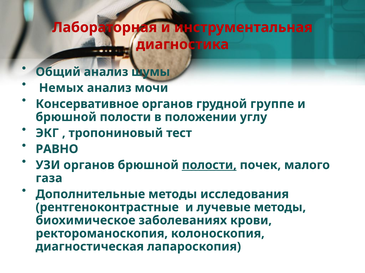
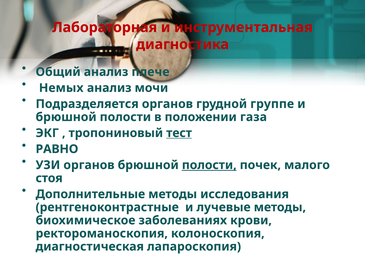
шумы: шумы -> плече (151, 72)
Консервативное: Консервативное -> Подразделяется (87, 104)
углу: углу -> газа (253, 117)
тест underline: none -> present (179, 133)
газа: газа -> стоя (49, 179)
